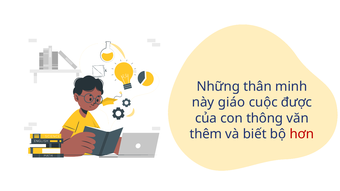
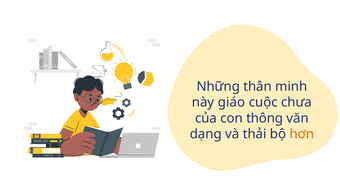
được: được -> chưa (296, 102)
thêm: thêm -> dạng (206, 134)
biết: biết -> thải (255, 134)
hơn colour: red -> orange (302, 134)
